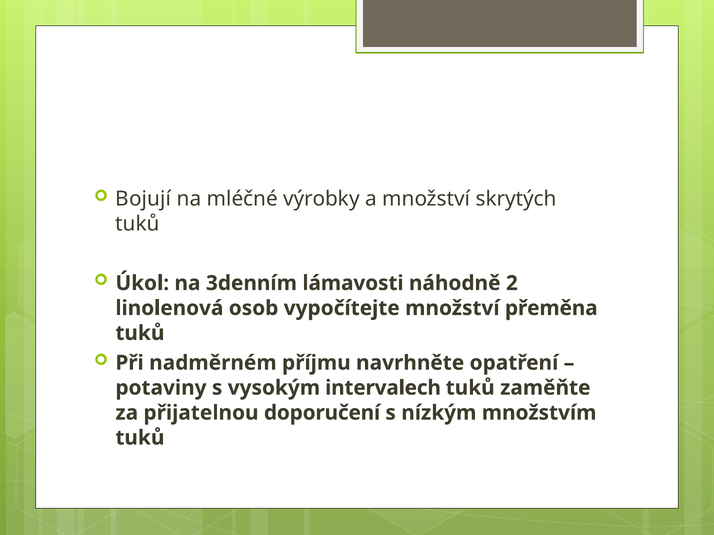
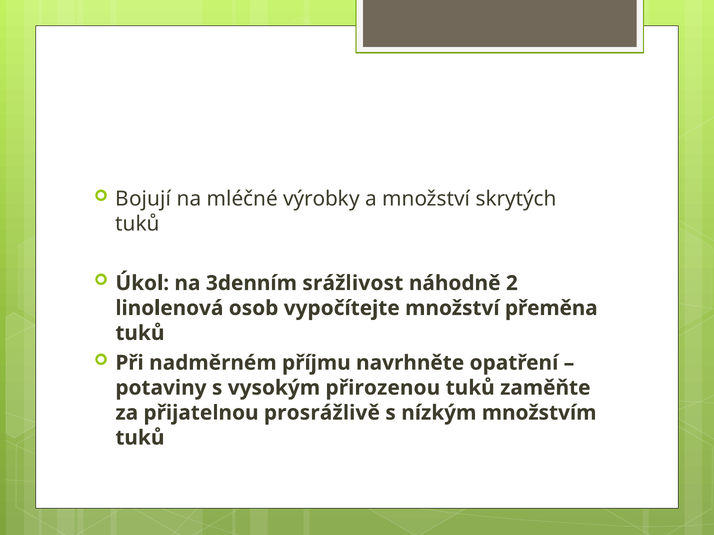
lámavosti: lámavosti -> srážlivost (353, 283)
intervalech: intervalech -> přirozenou (383, 388)
doporučení: doporučení -> prosrážlivě (322, 413)
